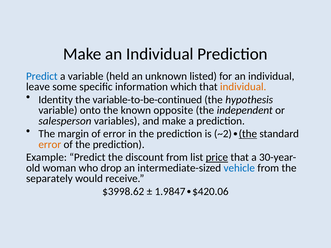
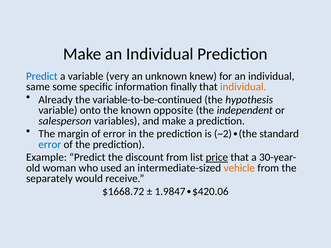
held: held -> very (117, 76)
listed: listed -> knew (203, 76)
leave: leave -> same (38, 87)
which: which -> finally (184, 87)
Identity: Identity -> Already (56, 100)
the underline: present -> none (248, 134)
error colour: orange -> blue (50, 145)
drop: drop -> used (111, 168)
vehicle colour: blue -> orange (239, 168)
$3998.62: $3998.62 -> $1668.72 (123, 192)
